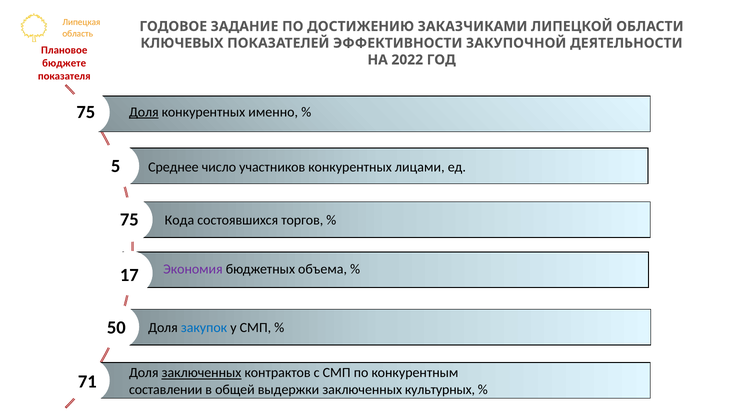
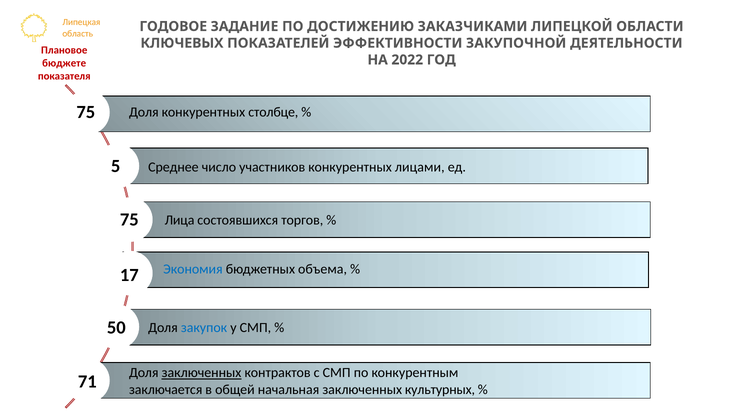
Доля underline: present -> none (144, 112)
именно: именно -> столбце (273, 112)
Кода: Кода -> Лица (180, 220)
Экономия colour: purple -> blue (193, 270)
составлении: составлении -> заключается (166, 390)
выдержки: выдержки -> начальная (289, 390)
